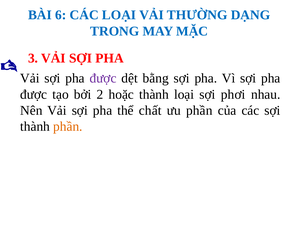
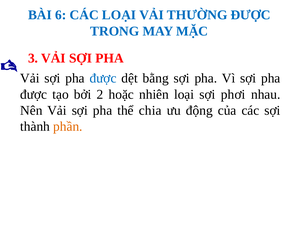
THƯỜNG DẠNG: DẠNG -> ĐƯỢC (251, 15)
được colour: purple -> blue (103, 78)
hoặc thành: thành -> nhiên (154, 94)
chất: chất -> chia (150, 110)
ưu phần: phần -> động (199, 110)
